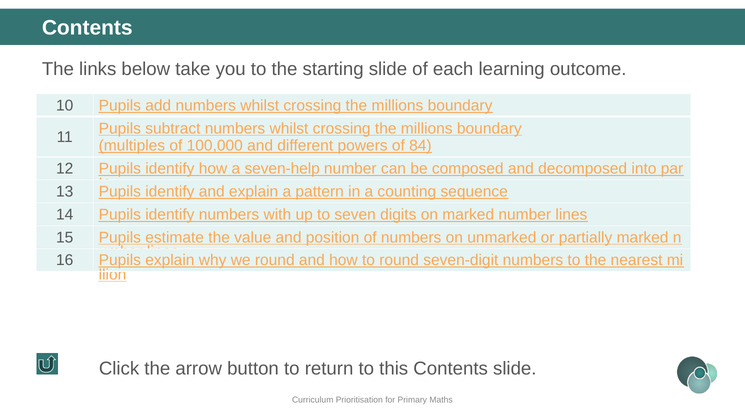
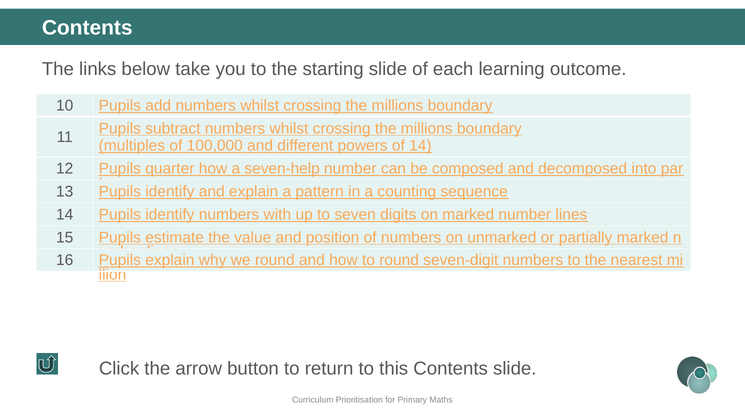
of 84: 84 -> 14 (420, 146)
12 Pupils identify: identify -> quarter (170, 169)
